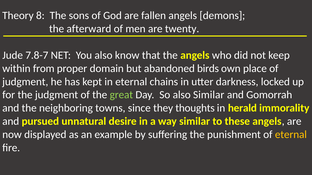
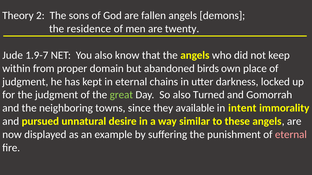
8: 8 -> 2 (40, 16)
afterward: afterward -> residence (89, 29)
7.8-7: 7.8-7 -> 1.9-7 (37, 55)
also Similar: Similar -> Turned (209, 95)
thoughts: thoughts -> available (195, 108)
herald: herald -> intent (242, 108)
eternal colour: yellow -> pink (291, 135)
